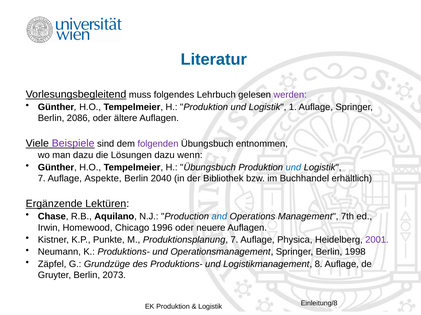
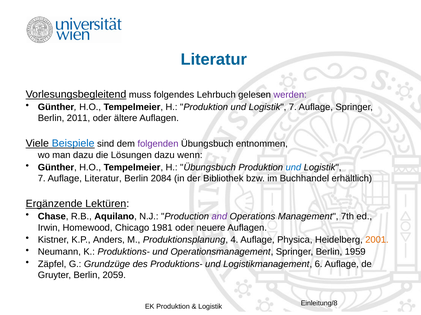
1: 1 -> 7 (293, 107)
2086: 2086 -> 2011 (78, 119)
Beispiele colour: purple -> blue (73, 144)
Auflage Aspekte: Aspekte -> Literatur (103, 179)
2040: 2040 -> 2084 (161, 179)
and colour: blue -> purple (219, 217)
1996: 1996 -> 1981 (162, 228)
Punkte: Punkte -> Anders (109, 240)
Produktionsplanung 7: 7 -> 4 (234, 240)
2001 colour: purple -> orange (377, 240)
1998: 1998 -> 1959 (355, 252)
8: 8 -> 6 (319, 265)
2073: 2073 -> 2059 (114, 276)
